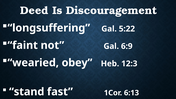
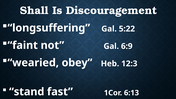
Deed: Deed -> Shall (34, 10)
